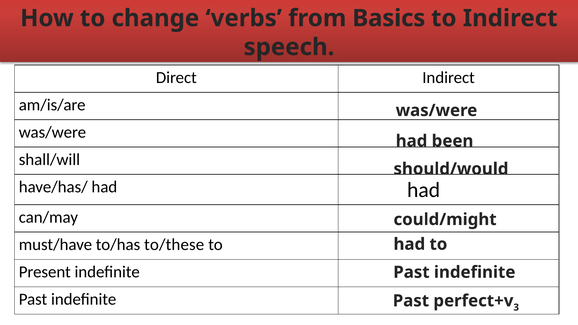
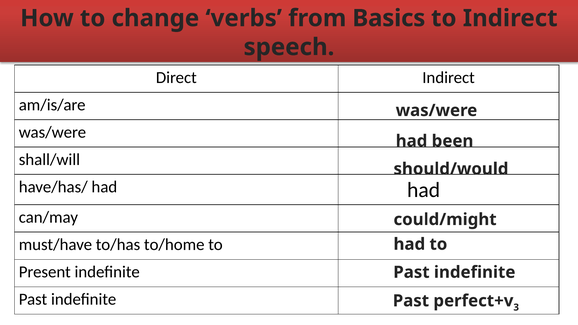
to/these: to/these -> to/home (174, 245)
